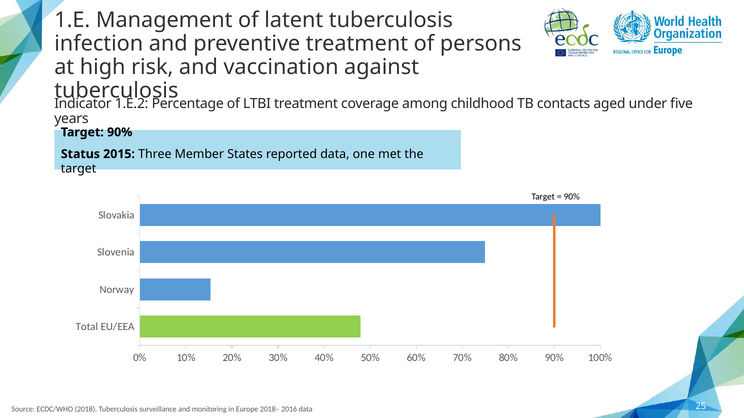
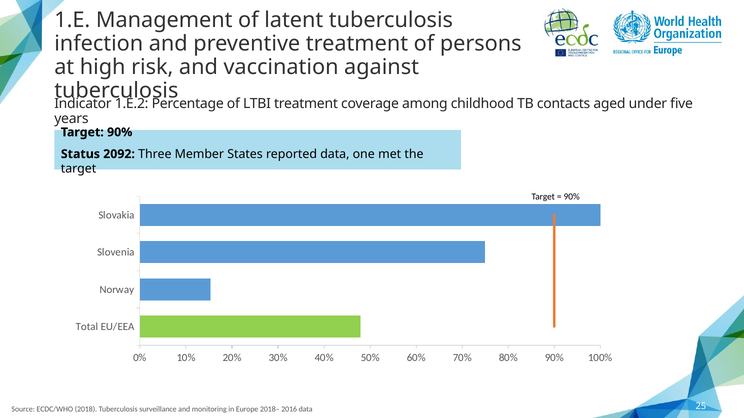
2015: 2015 -> 2092 (119, 154)
